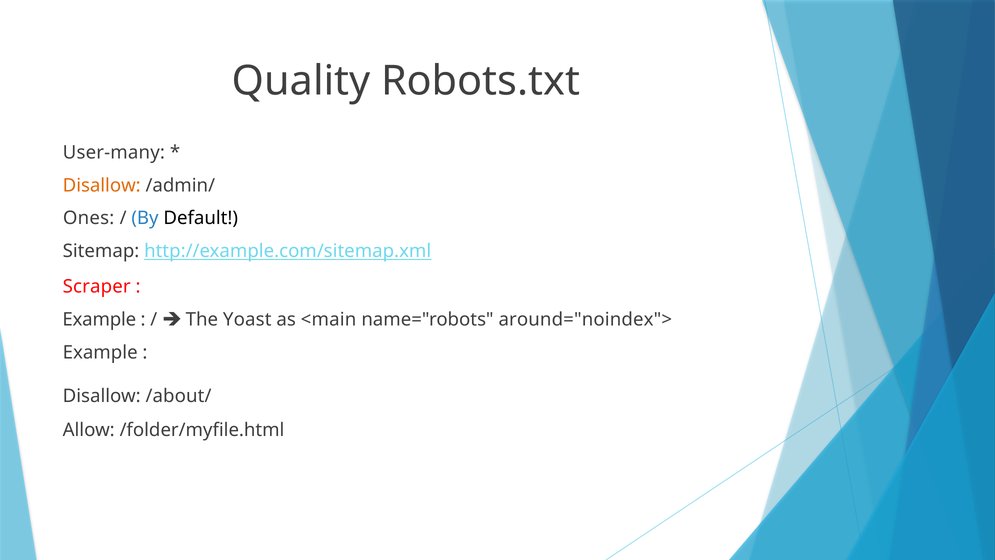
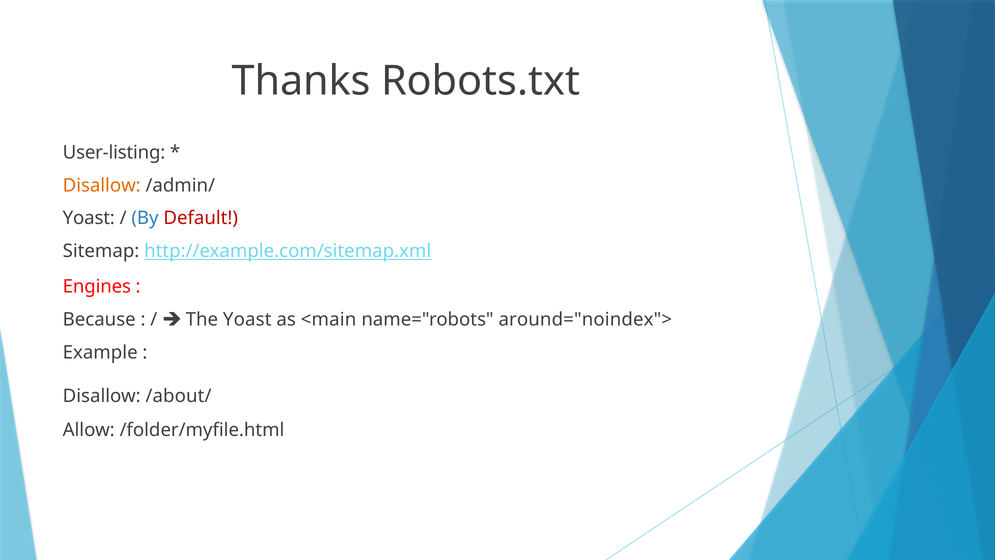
Quality: Quality -> Thanks (301, 81)
User-many: User-many -> User-listing (114, 153)
Ones: Ones -> Yoast (89, 218)
Default colour: black -> red (201, 218)
Scraper: Scraper -> Engines (97, 287)
Example: Example -> Because (99, 319)
